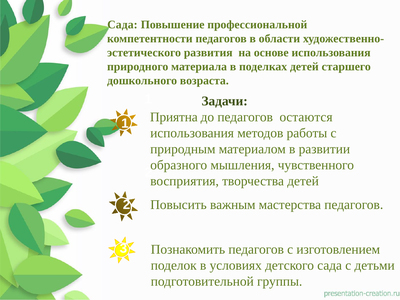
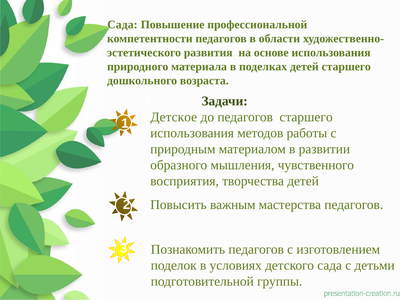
Приятна: Приятна -> Детское (174, 117)
педагогов остаются: остаются -> старшего (306, 117)
